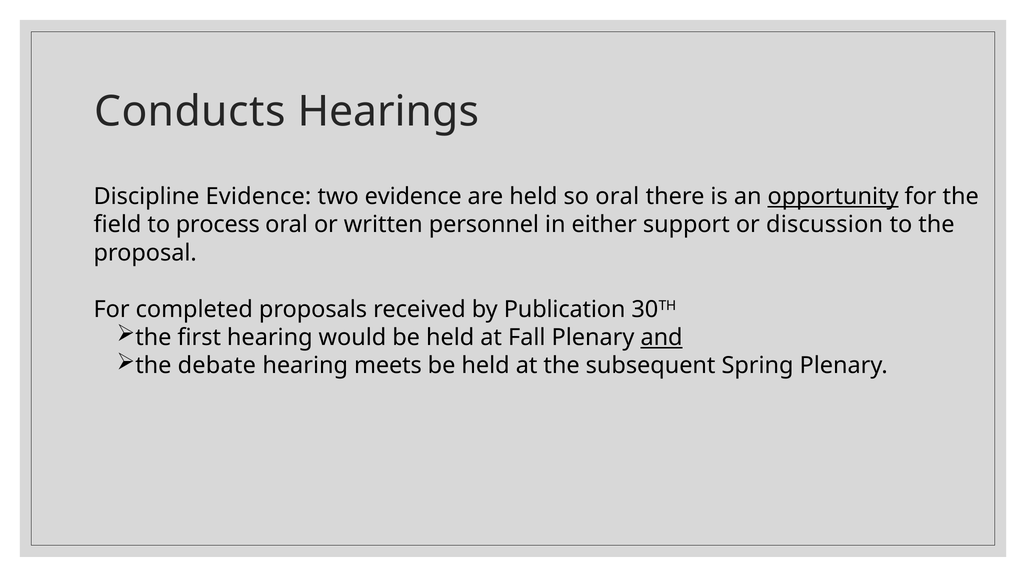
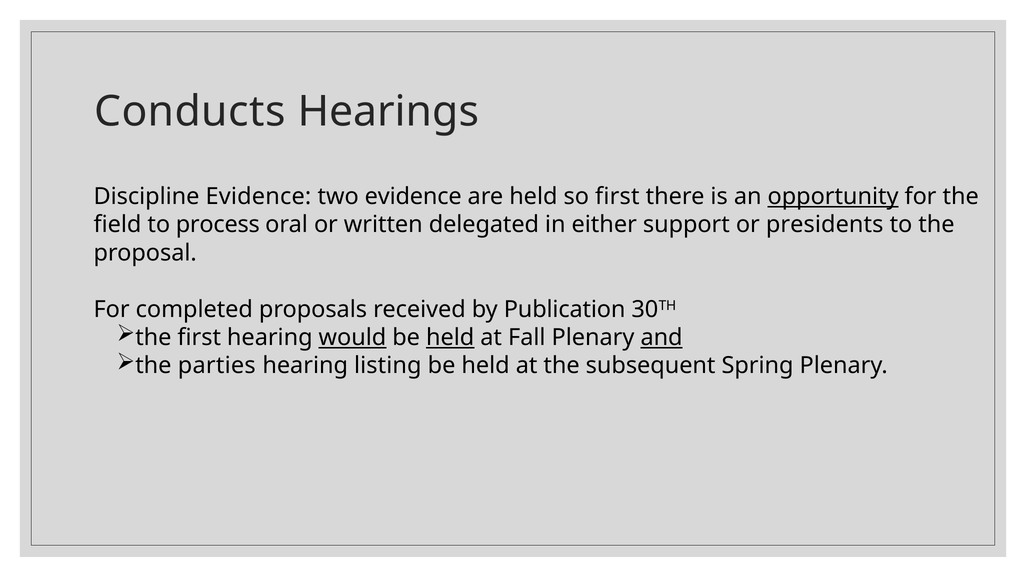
so oral: oral -> first (617, 197)
personnel: personnel -> delegated (484, 225)
discussion: discussion -> presidents (825, 225)
would underline: none -> present (352, 338)
held underline: none -> present (450, 338)
debate: debate -> parties (217, 366)
meets: meets -> listing (388, 366)
